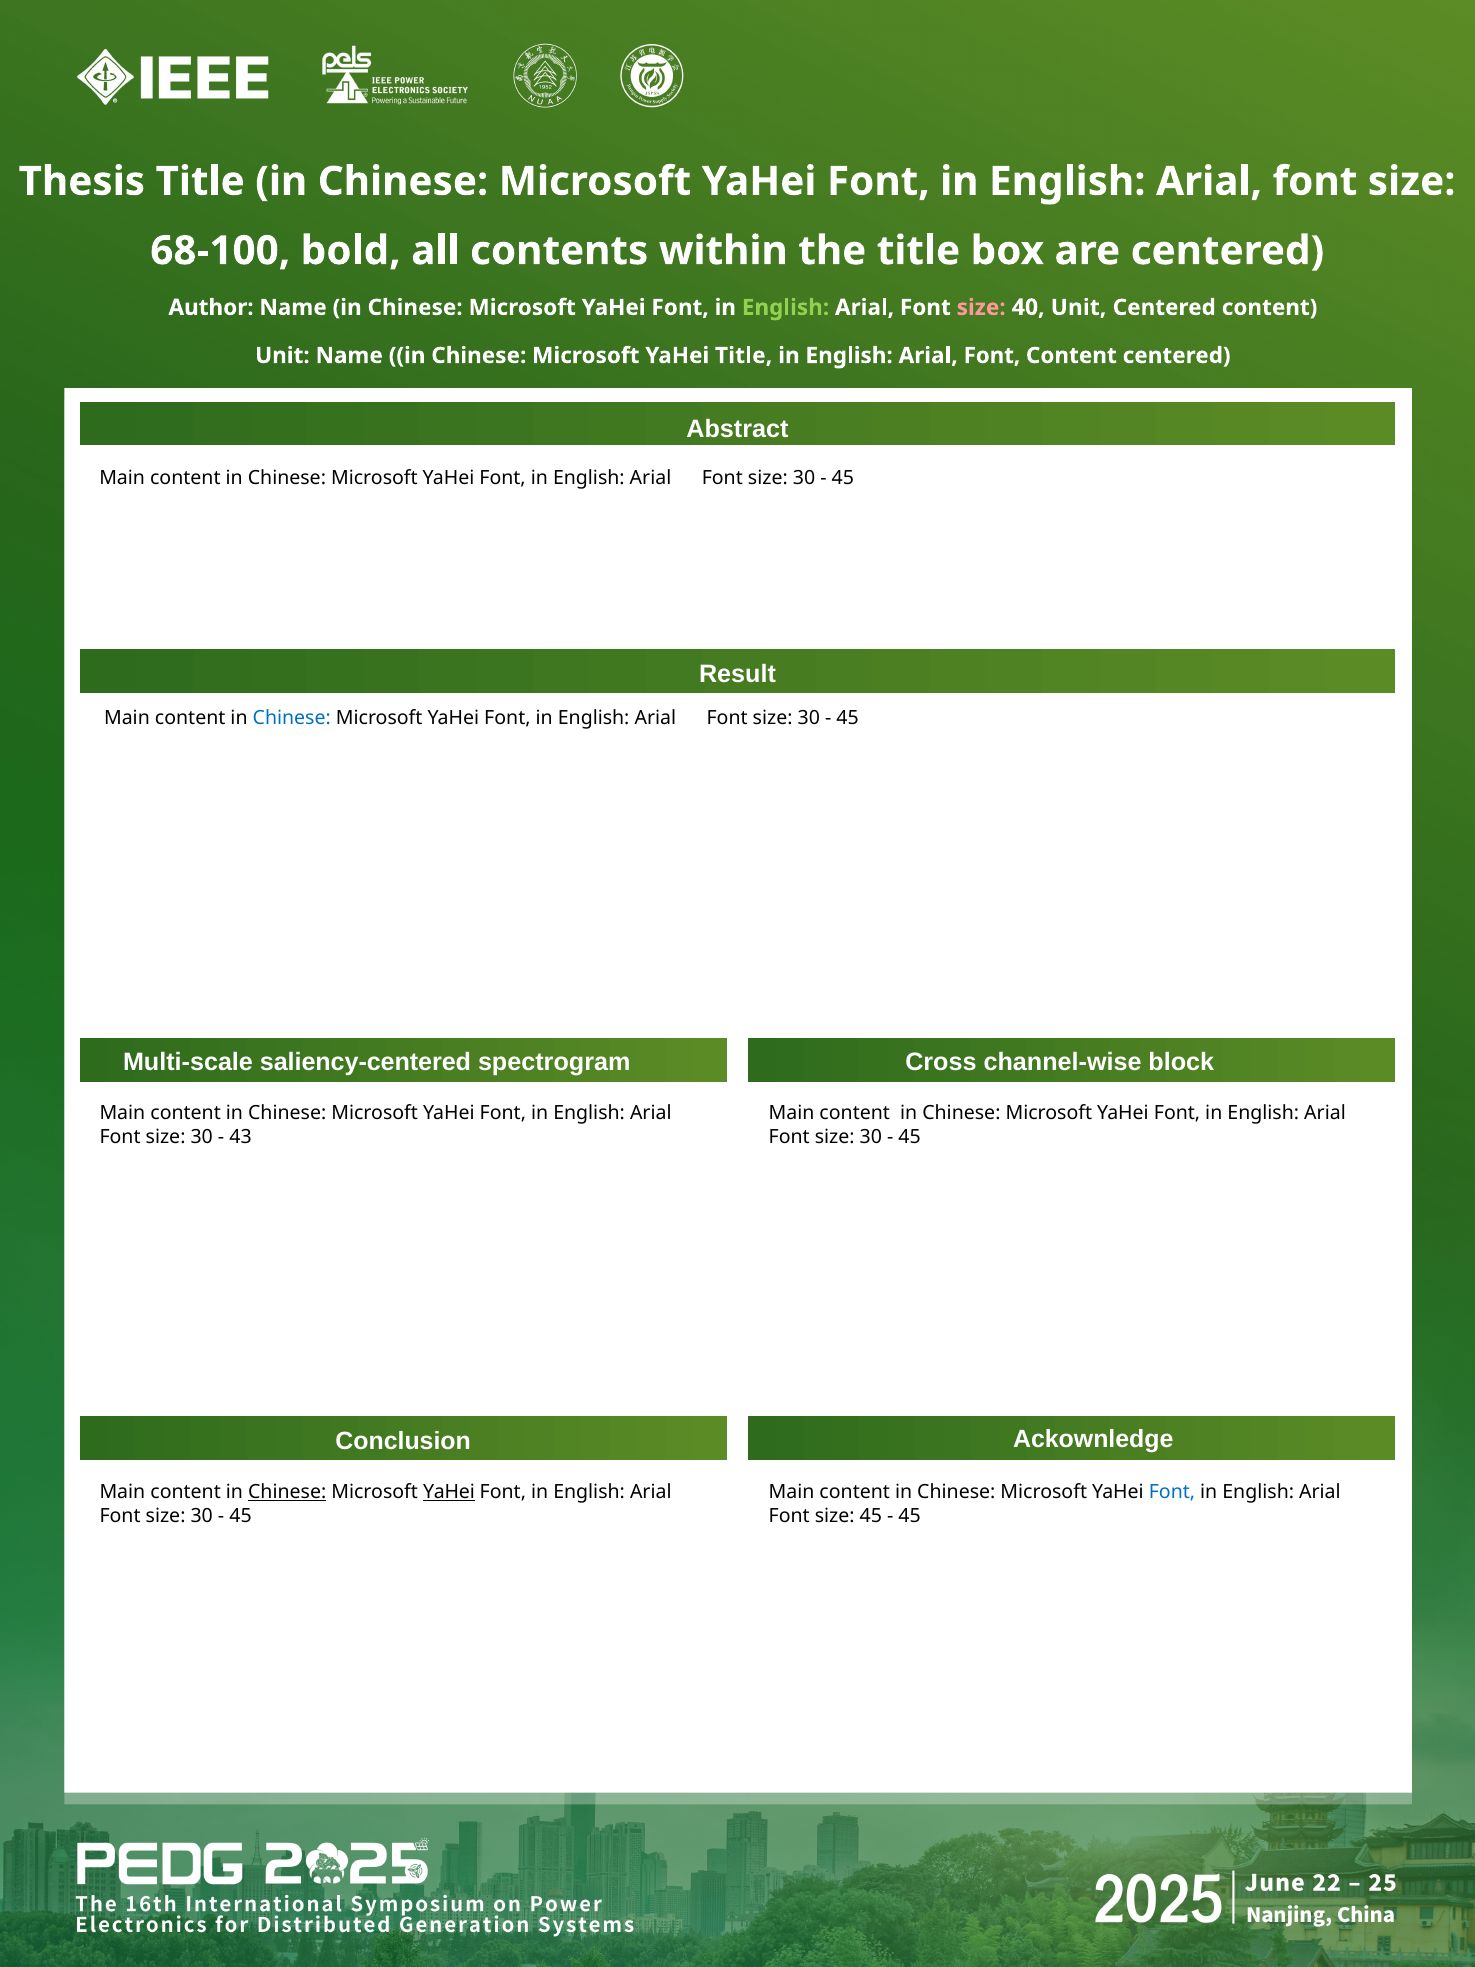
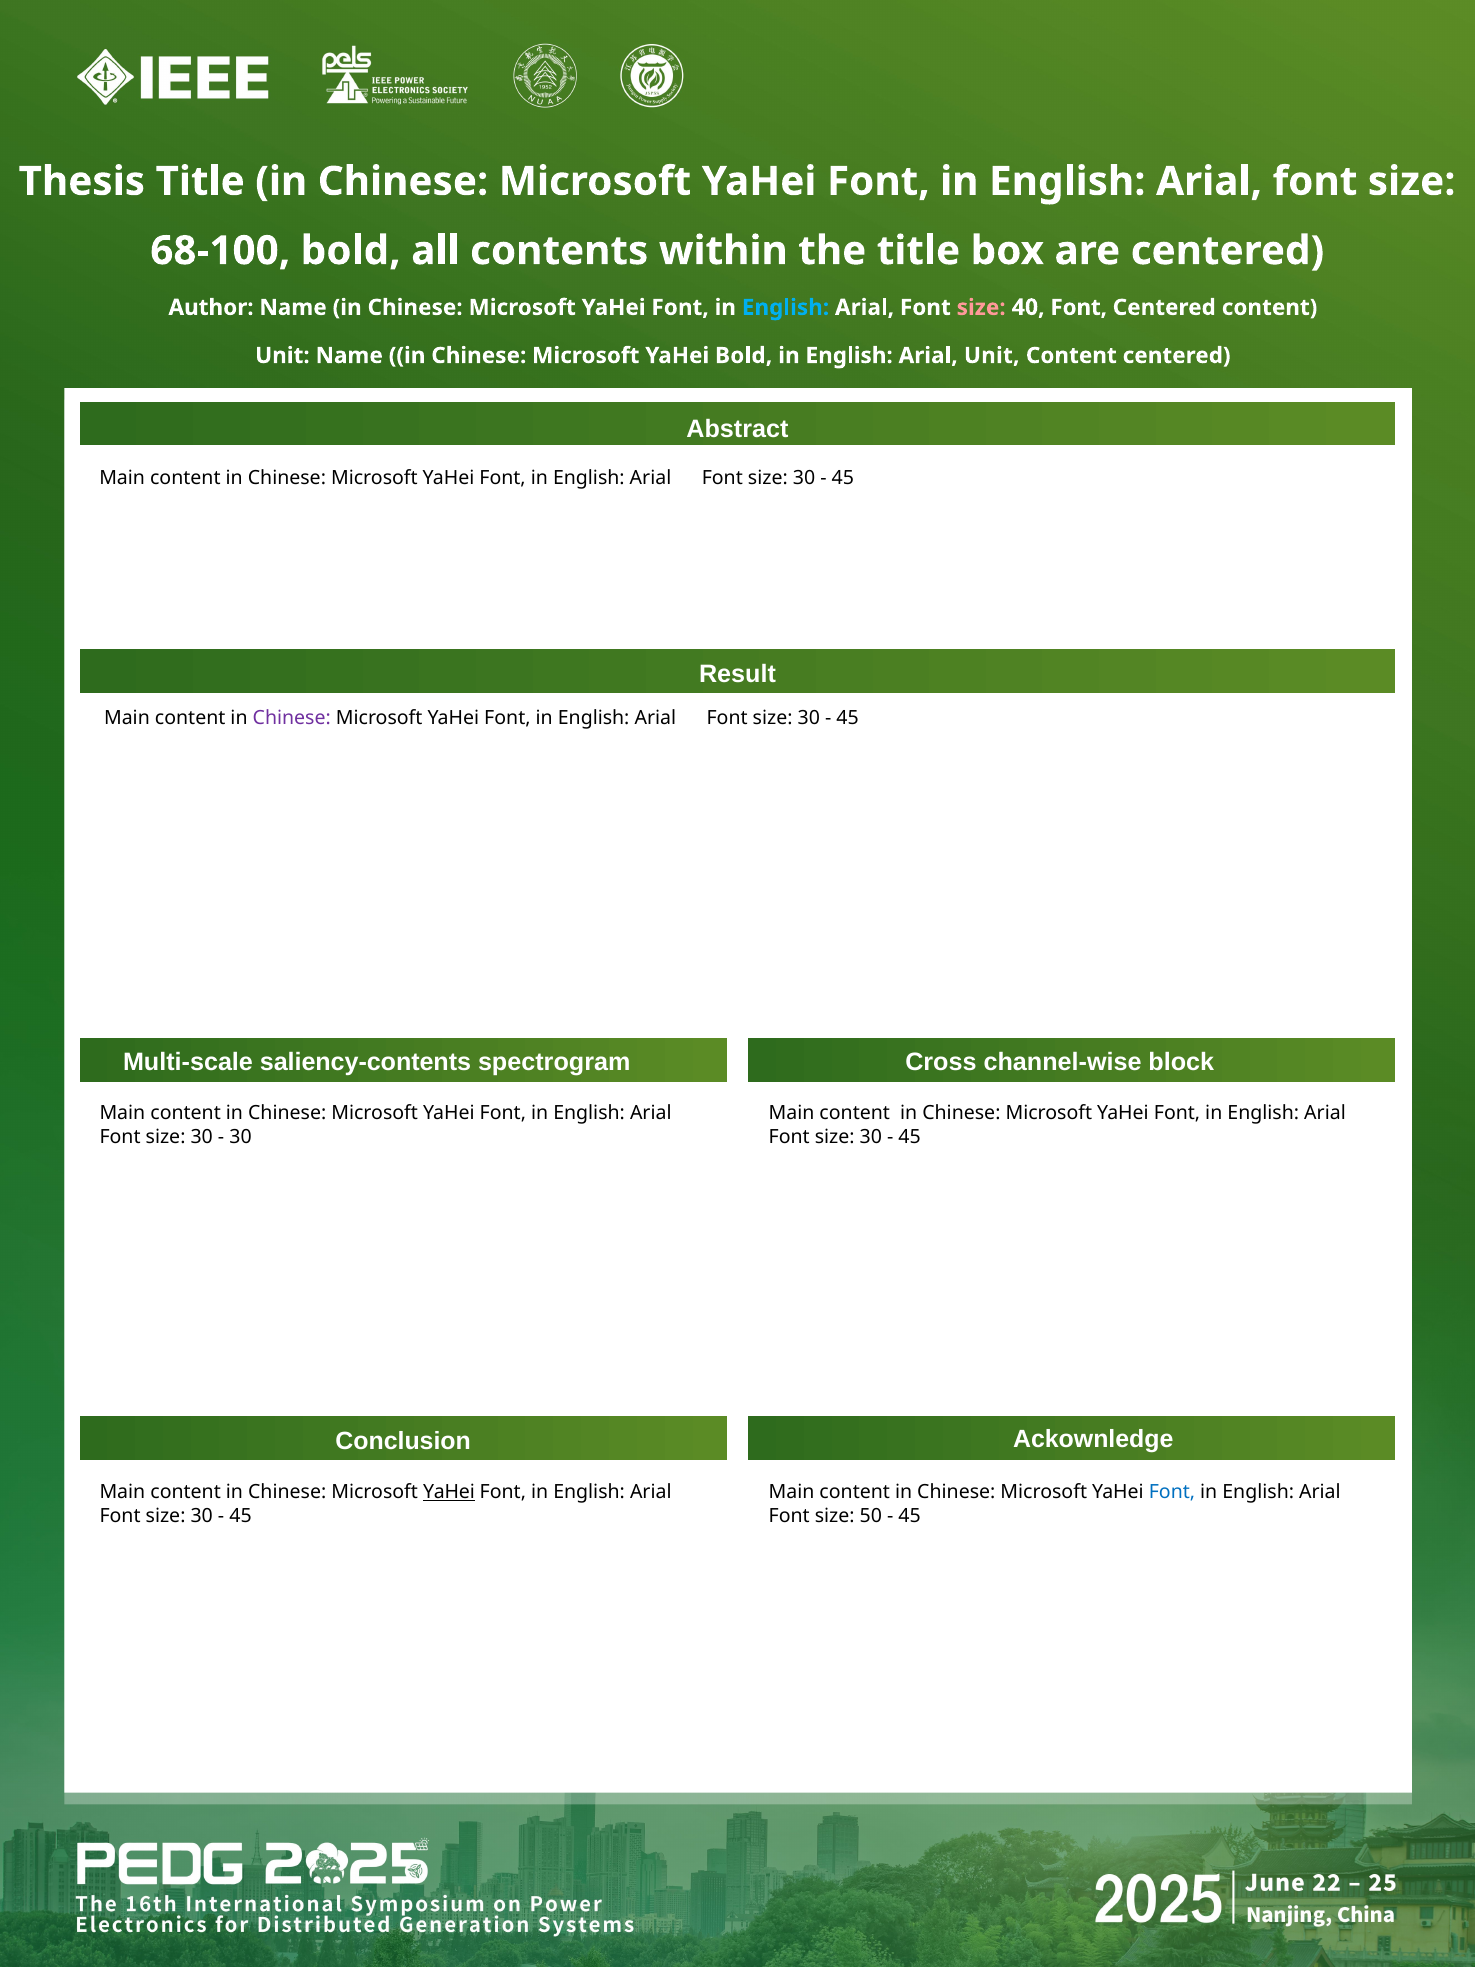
English colour: light green -> light blue (786, 307)
40 Unit: Unit -> Font (1079, 307)
YaHei Title: Title -> Bold (744, 356)
Font: Font -> Unit (992, 356)
Chinese colour: blue -> purple (292, 718)
saliency-centered: saliency-centered -> saliency-contents (365, 1062)
43: 43 -> 30 (241, 1136)
Chinese underline: present -> none (287, 1492)
size 45: 45 -> 50 (871, 1515)
